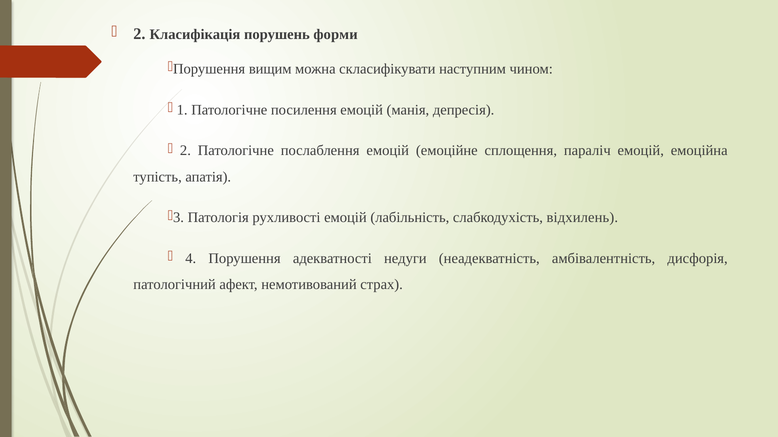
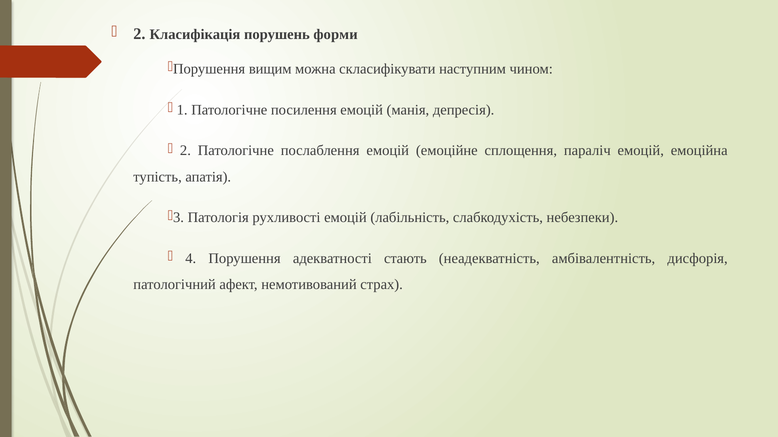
відхилень: відхилень -> небезпеки (582, 218)
недуги: недуги -> стають (405, 259)
